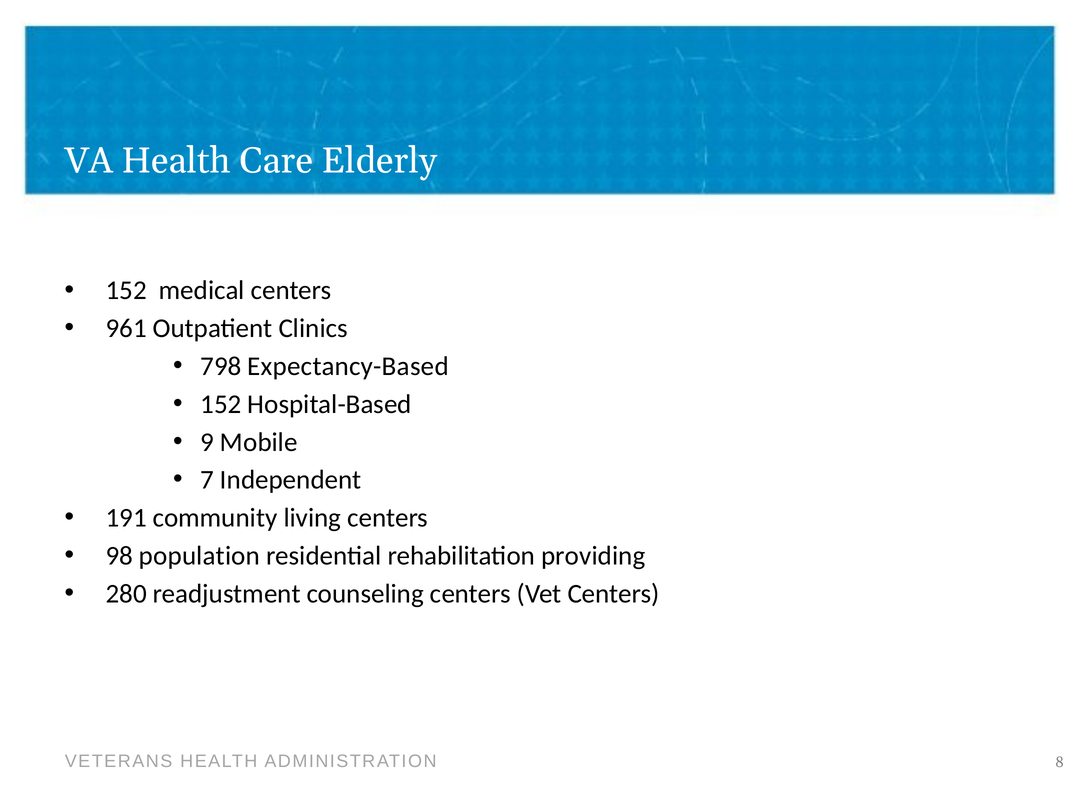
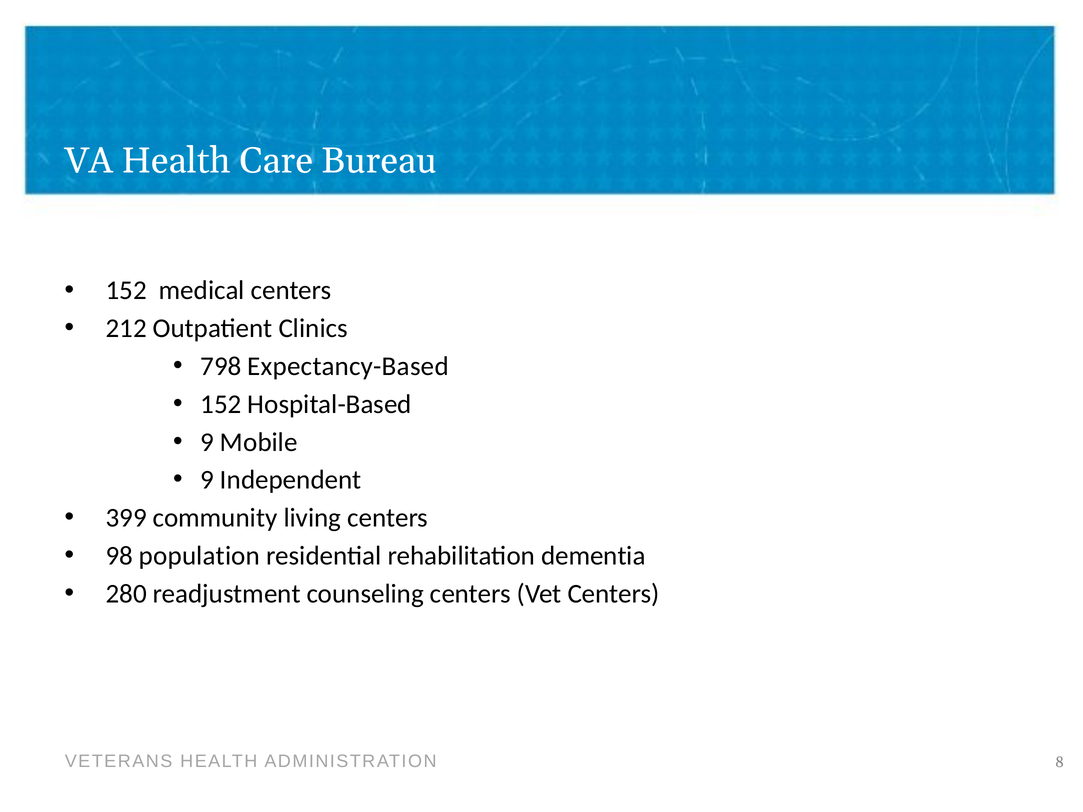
Elderly: Elderly -> Bureau (379, 161)
961: 961 -> 212 (126, 329)
7: 7 -> 9 (207, 480)
191: 191 -> 399 (126, 518)
providing: providing -> dementia (593, 556)
